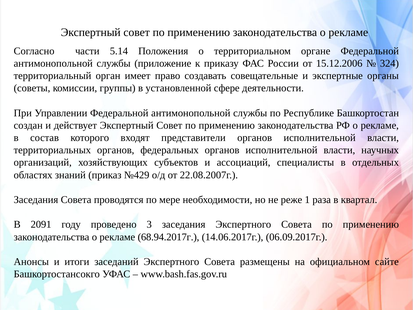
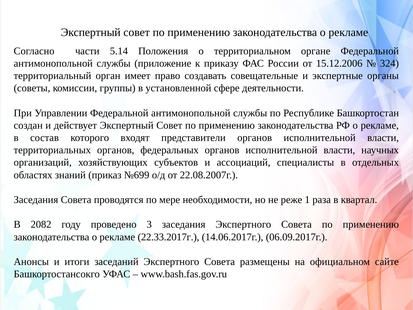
№429: №429 -> №699 (137, 175)
2091: 2091 -> 2082 (41, 224)
68.94.2017г: 68.94.2017г -> 22.33.2017г (169, 237)
